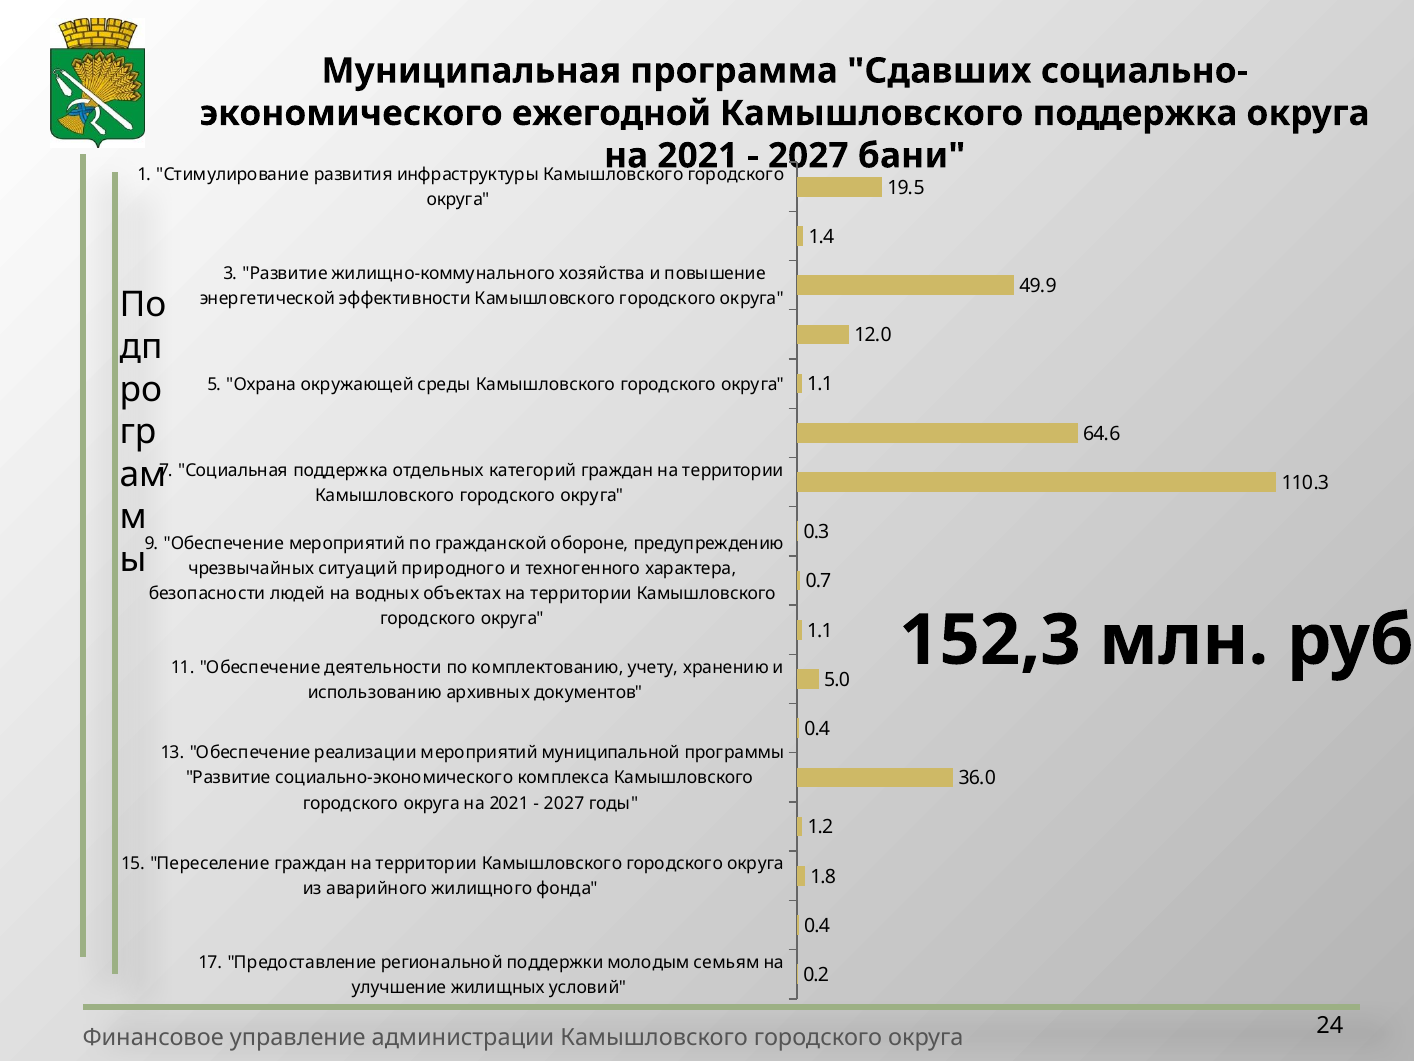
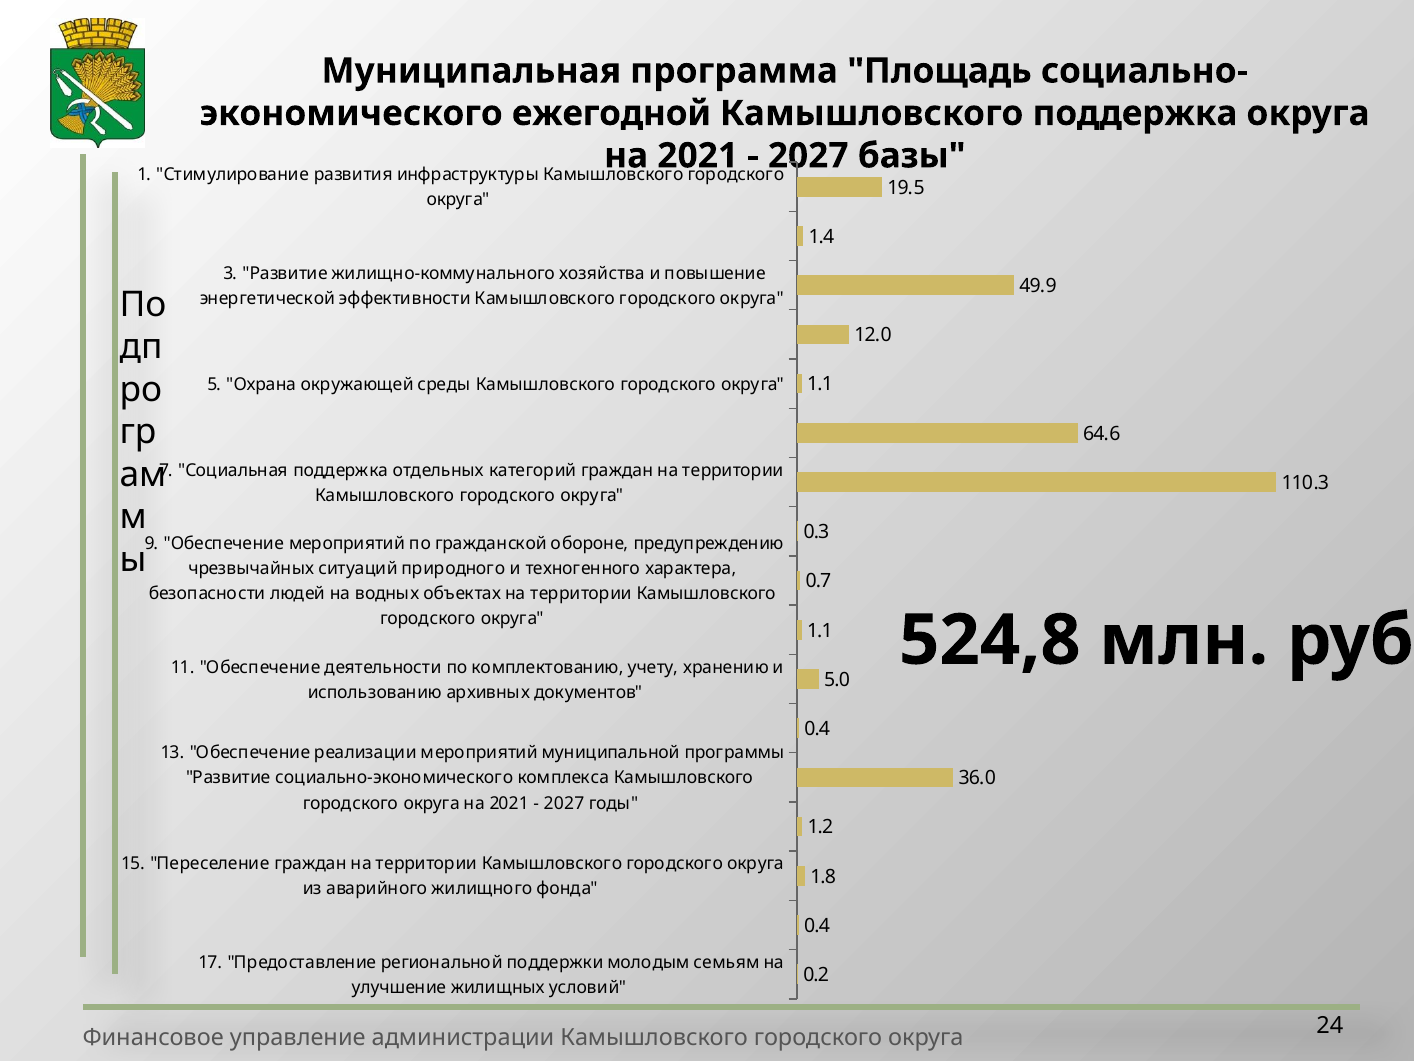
Сдавших: Сдавших -> Площадь (940, 71)
бани: бани -> базы (912, 156)
152,3: 152,3 -> 524,8 (990, 640)
